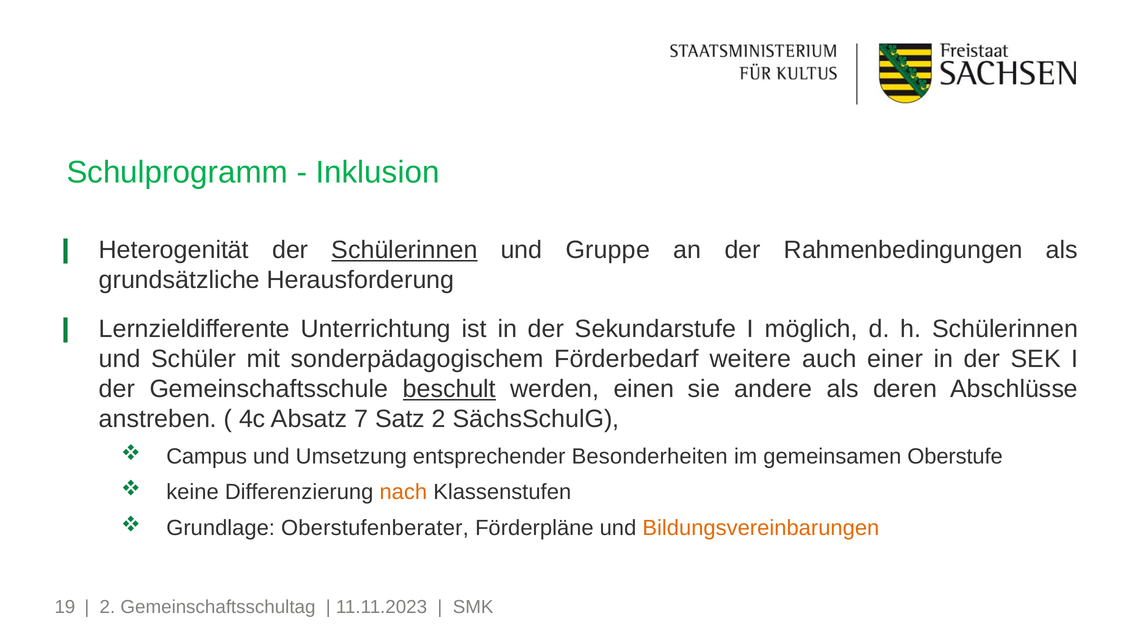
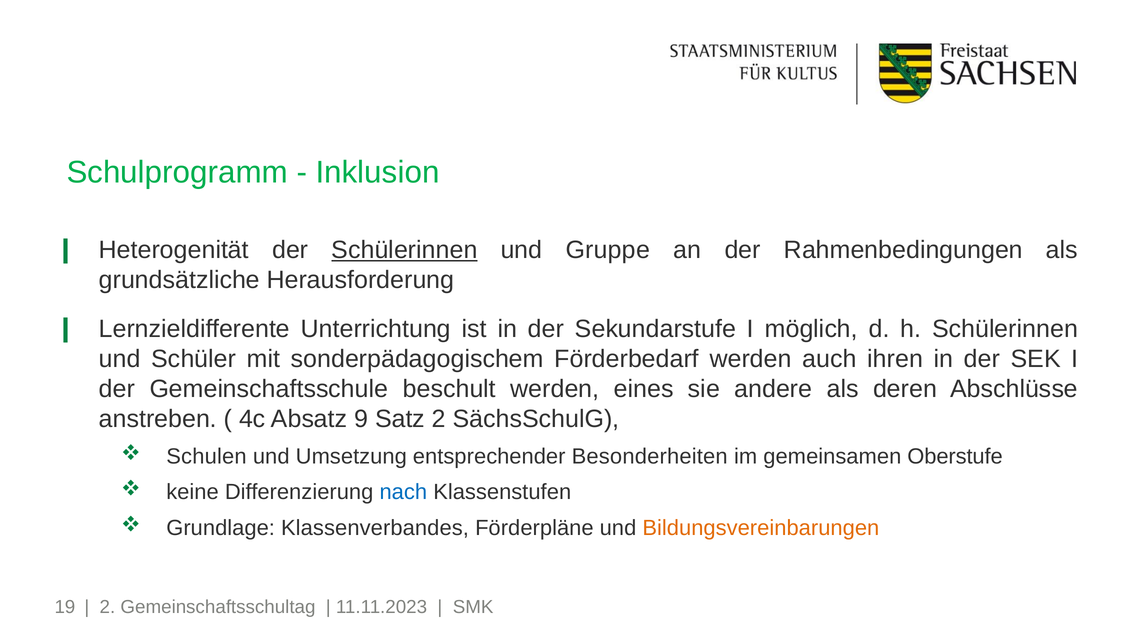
Förderbedarf weitere: weitere -> werden (751, 359)
einer: einer -> ihren (895, 359)
beschult underline: present -> none (449, 389)
einen: einen -> eines (644, 389)
7: 7 -> 9 (361, 419)
Campus: Campus -> Schulen (206, 456)
nach colour: orange -> blue (403, 492)
Oberstufenberater: Oberstufenberater -> Klassenverbandes (375, 528)
